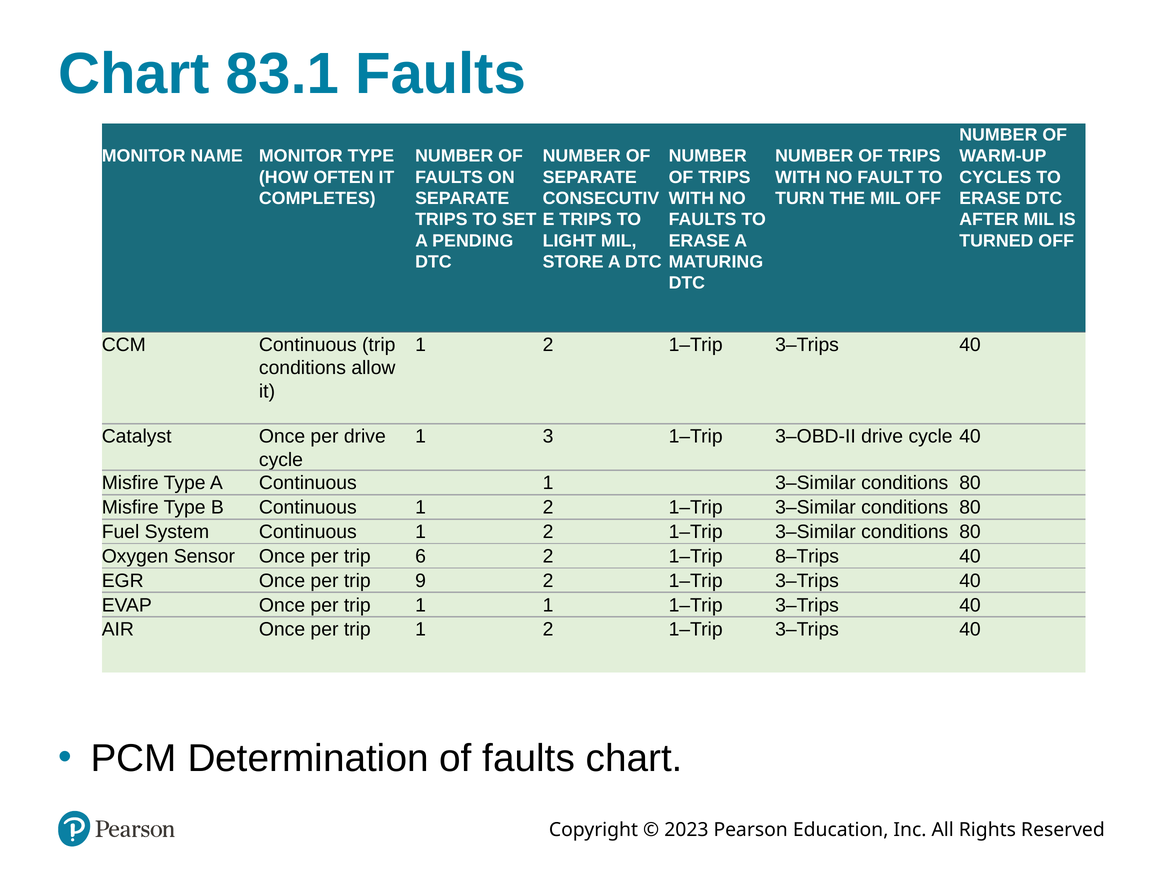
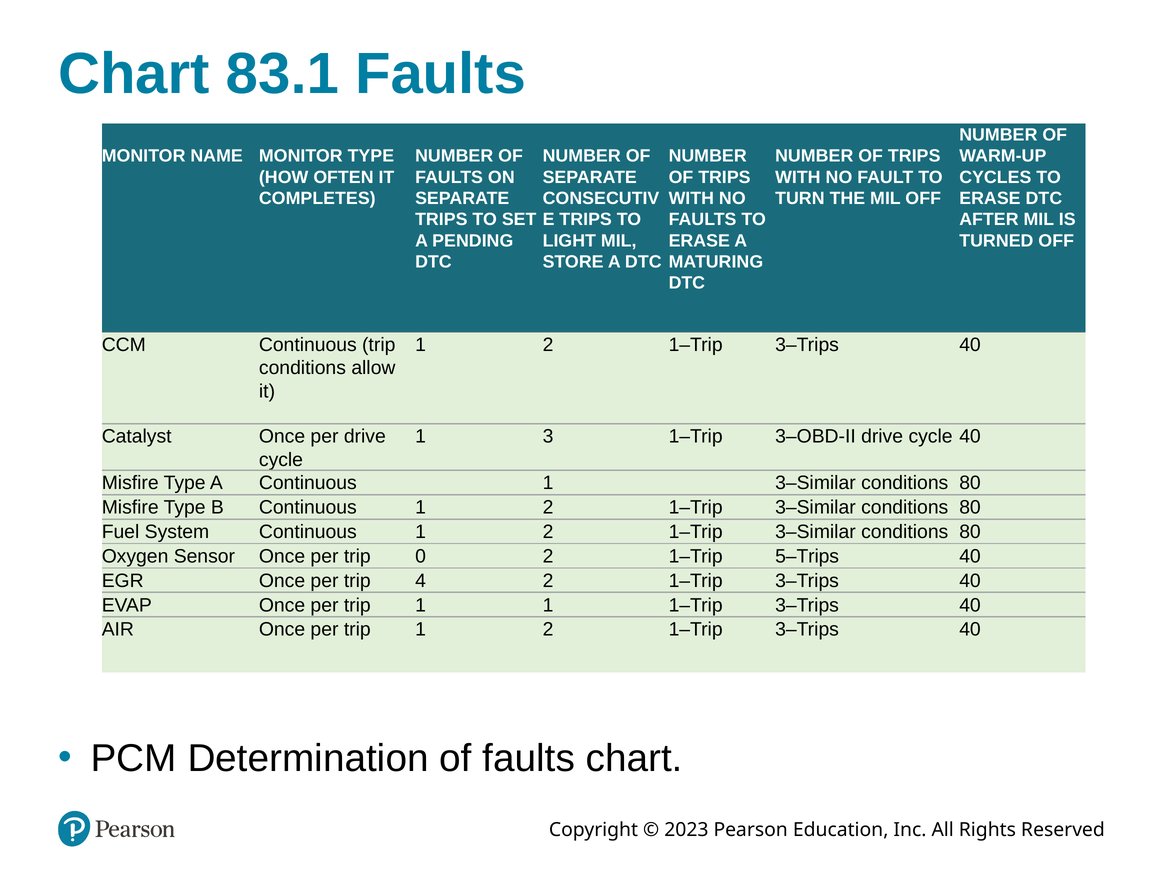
6: 6 -> 0 (421, 556)
8–Trips: 8–Trips -> 5–Trips (807, 556)
9: 9 -> 4 (421, 581)
